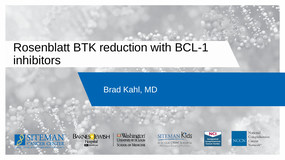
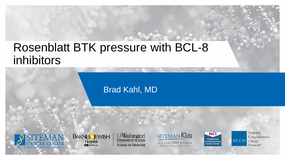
reduction: reduction -> pressure (123, 48)
BCL-1: BCL-1 -> BCL-8 (192, 48)
